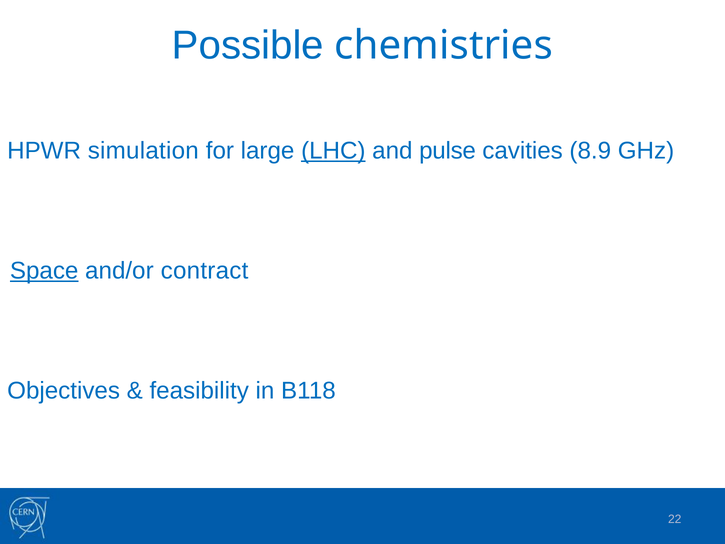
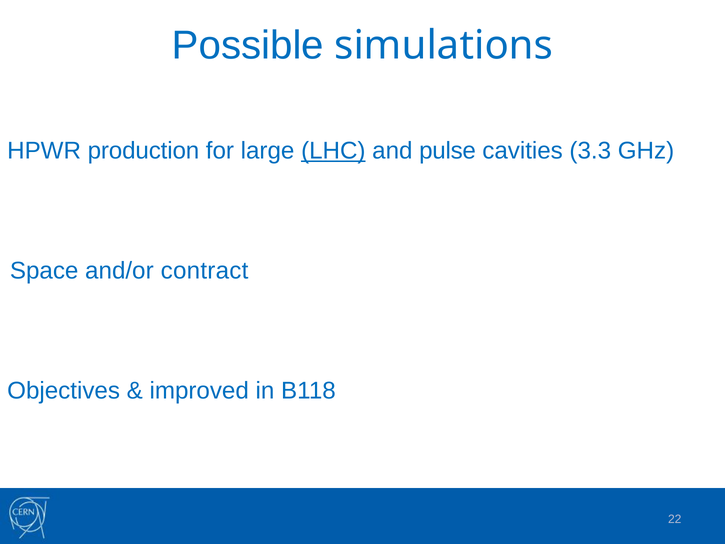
chemistries: chemistries -> simulations (444, 46)
simulation: simulation -> production (143, 151)
8.9: 8.9 -> 3.3 (590, 151)
Space underline: present -> none (44, 271)
feasibility: feasibility -> improved (199, 391)
